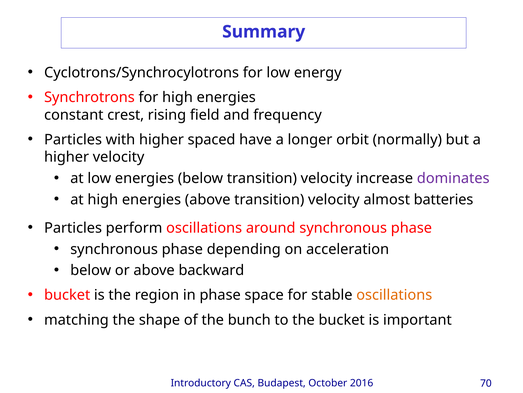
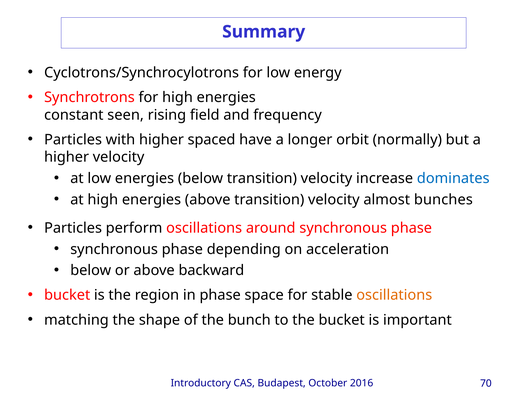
crest: crest -> seen (126, 115)
dominates colour: purple -> blue (453, 178)
batteries: batteries -> bunches (443, 199)
